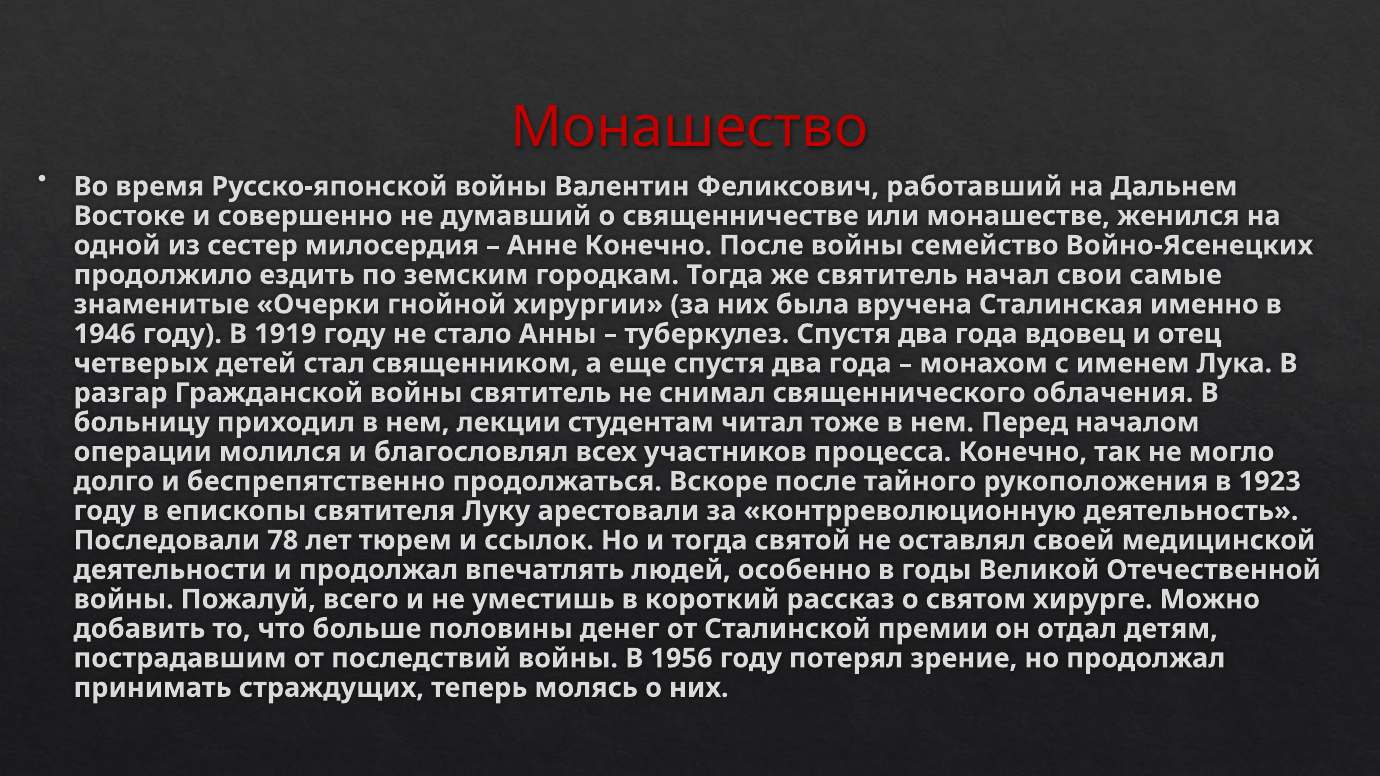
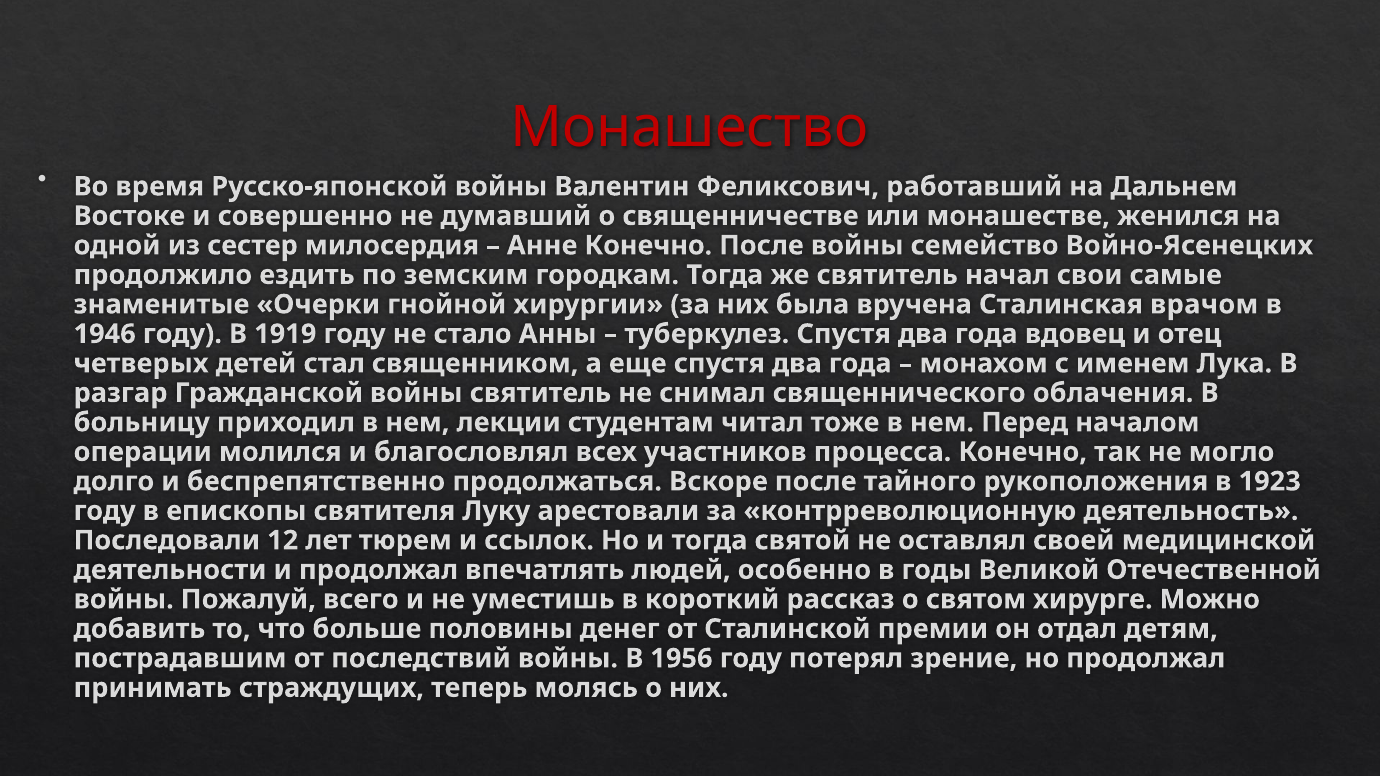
именно: именно -> врачом (1204, 305)
78: 78 -> 12 (283, 541)
